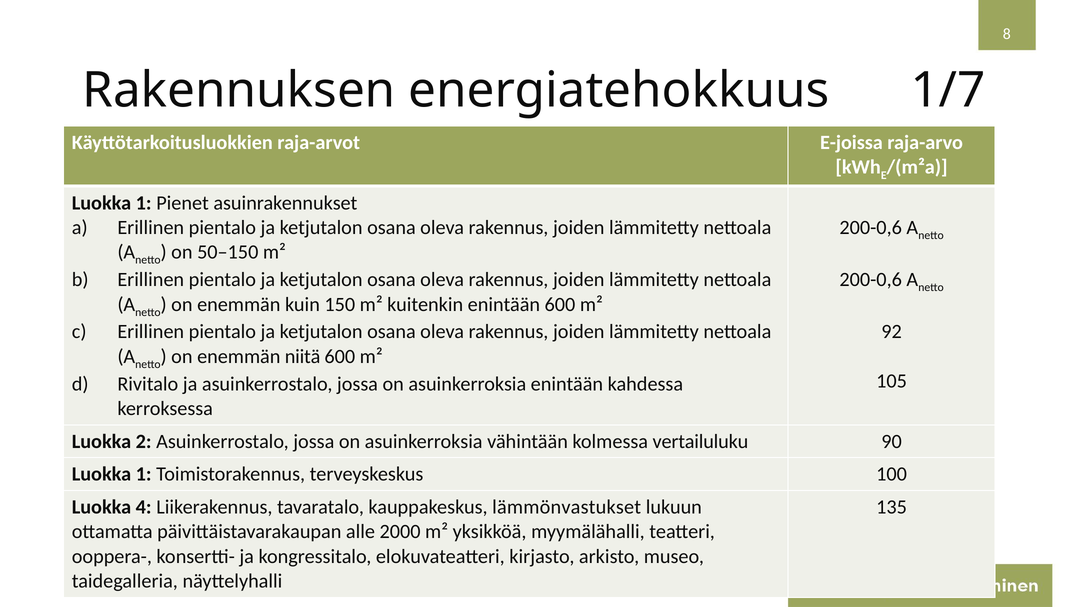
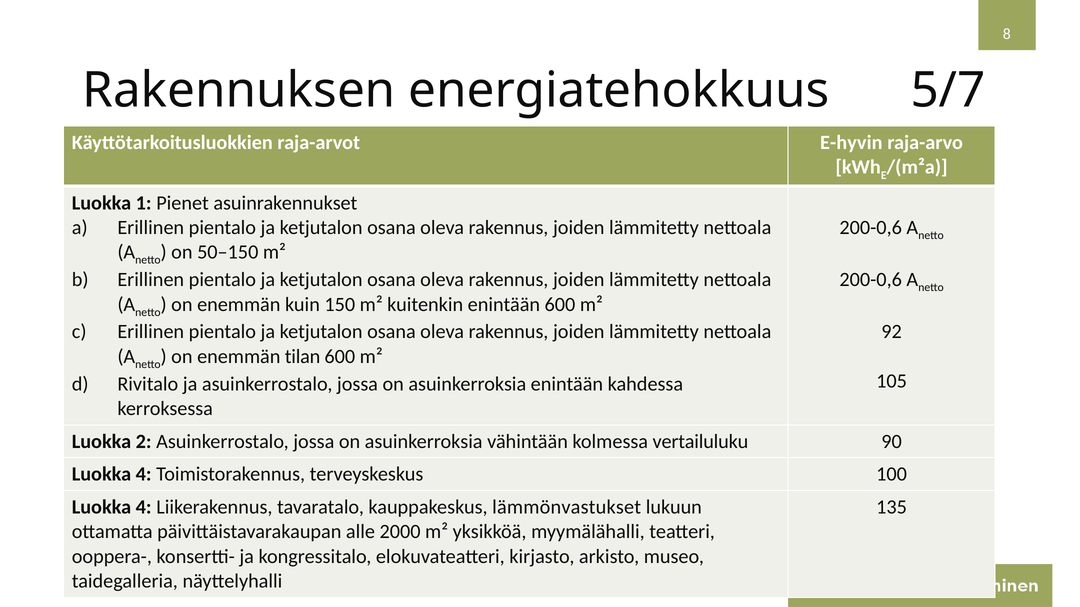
1/7: 1/7 -> 5/7 (948, 91)
E-joissa: E-joissa -> E-hyvin (851, 143)
niitä: niitä -> tilan (303, 357)
1: 1 -> 4 (144, 475)
